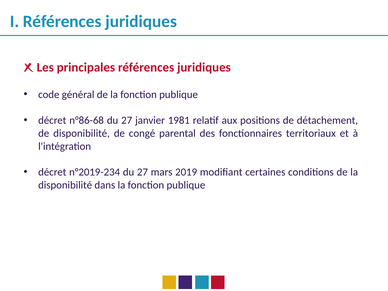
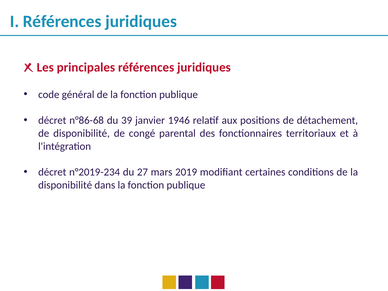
n°86-68 du 27: 27 -> 39 (127, 120)
1981: 1981 -> 1946 (179, 120)
